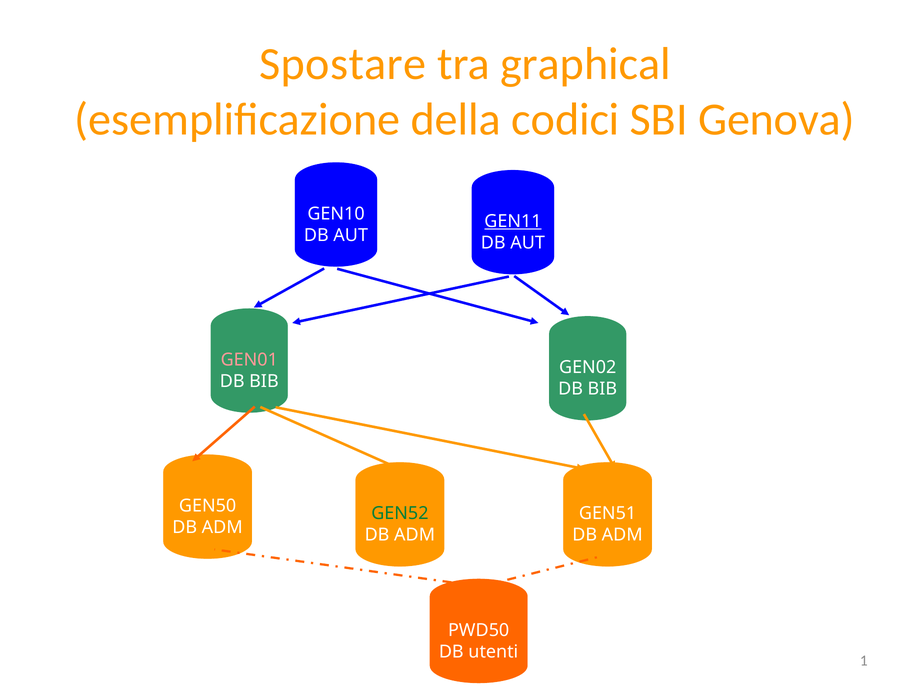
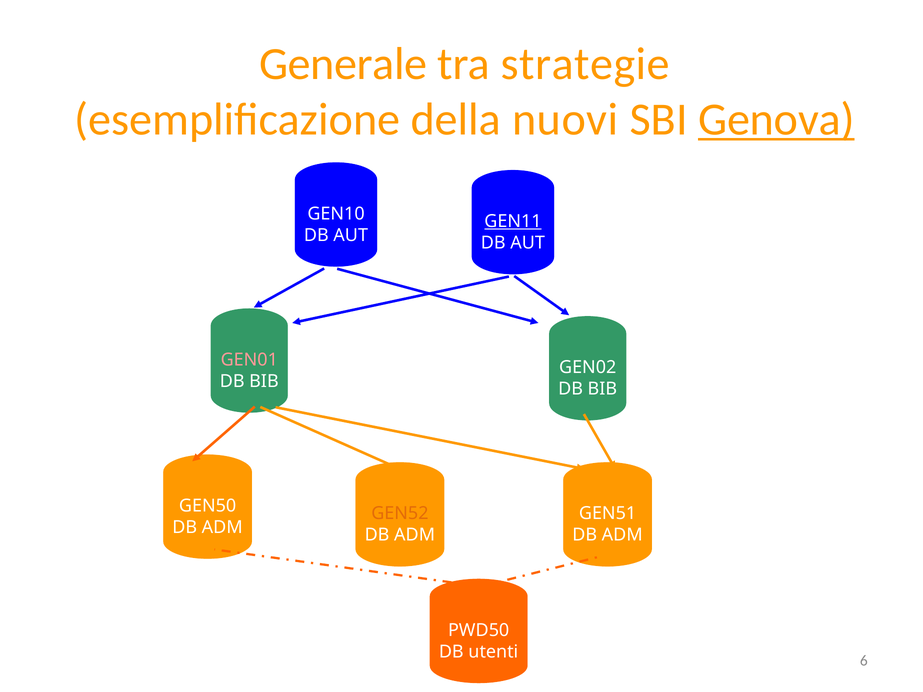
Spostare: Spostare -> Generale (343, 64)
graphical: graphical -> strategie (585, 64)
codici: codici -> nuovi (565, 119)
Genova underline: none -> present (776, 119)
GEN52 colour: green -> orange (400, 514)
1: 1 -> 6 (864, 661)
